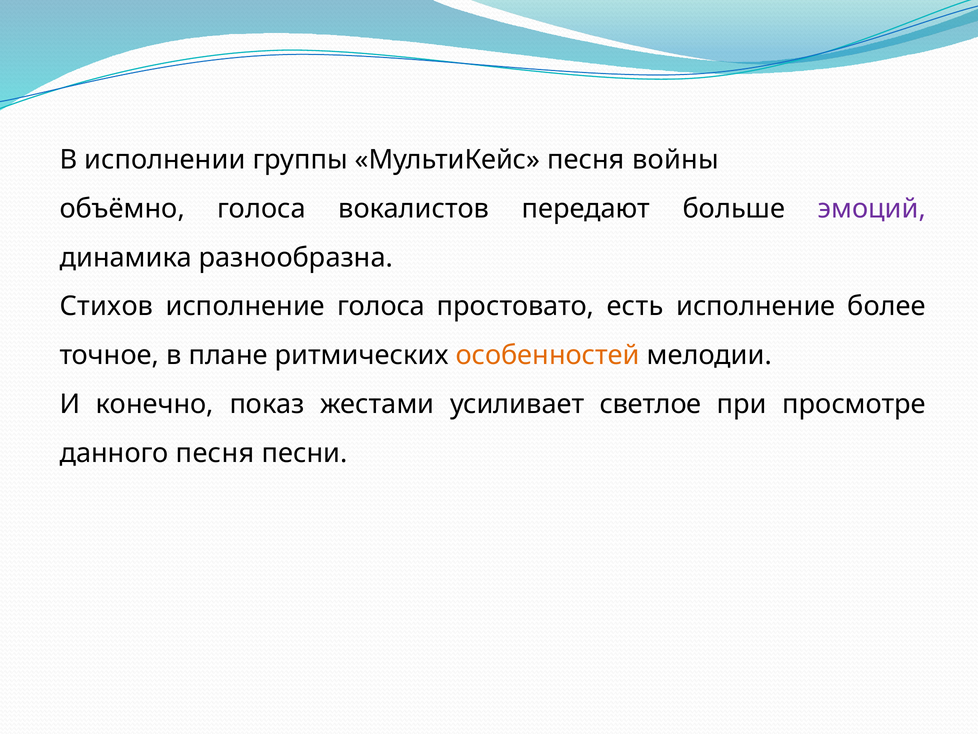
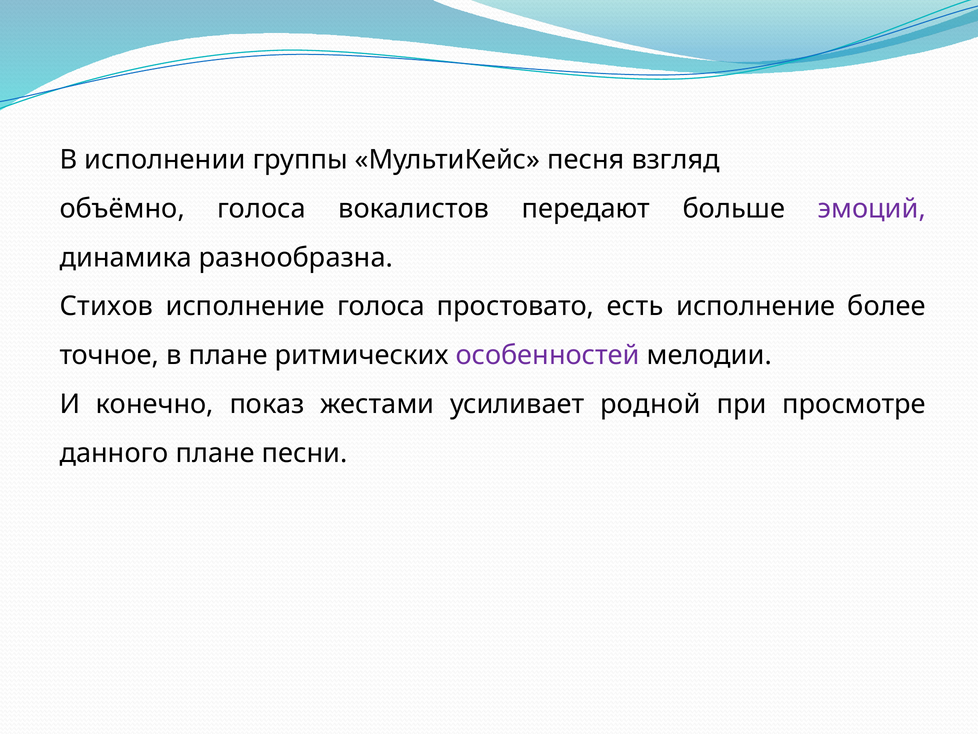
войны: войны -> взгляд (676, 160)
особенностей colour: orange -> purple (548, 355)
светлое: светлое -> родной (650, 404)
данного песня: песня -> плане (215, 453)
